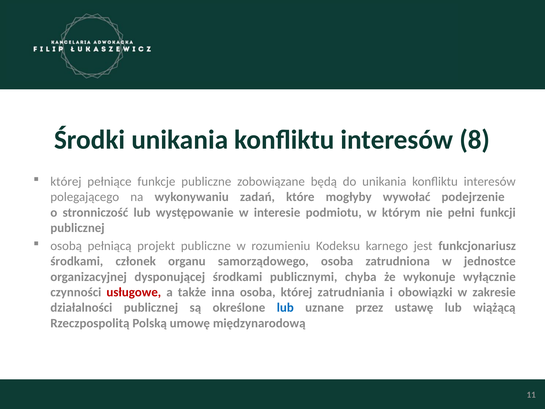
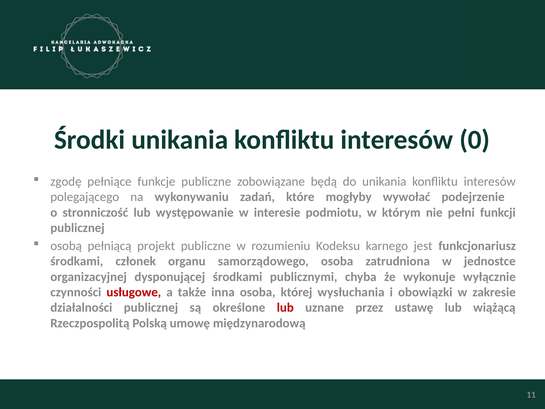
8: 8 -> 0 (475, 140)
której: której -> zgodę (66, 181)
zatrudniania: zatrudniania -> wysłuchania (351, 292)
lub colour: blue -> red (285, 308)
